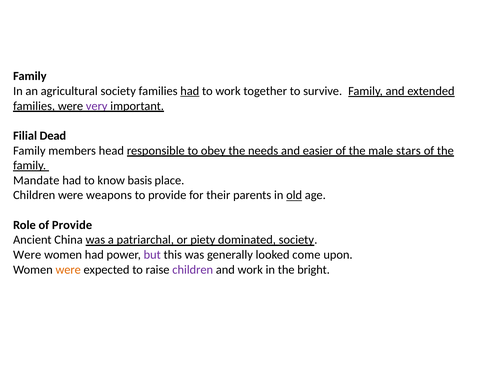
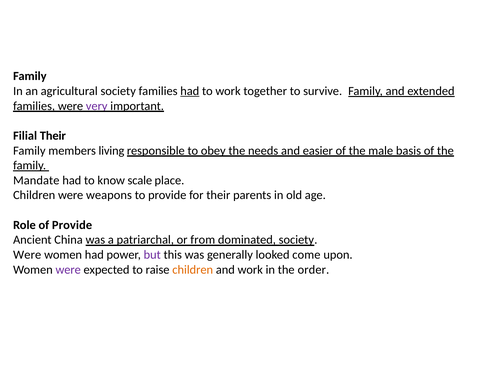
Filial Dead: Dead -> Their (53, 136)
head: head -> living (111, 151)
stars: stars -> basis (409, 151)
basis: basis -> scale (140, 180)
old underline: present -> none (294, 195)
piety: piety -> from (203, 240)
were colour: orange -> purple (68, 270)
children colour: purple -> orange (193, 270)
bright: bright -> order (313, 270)
